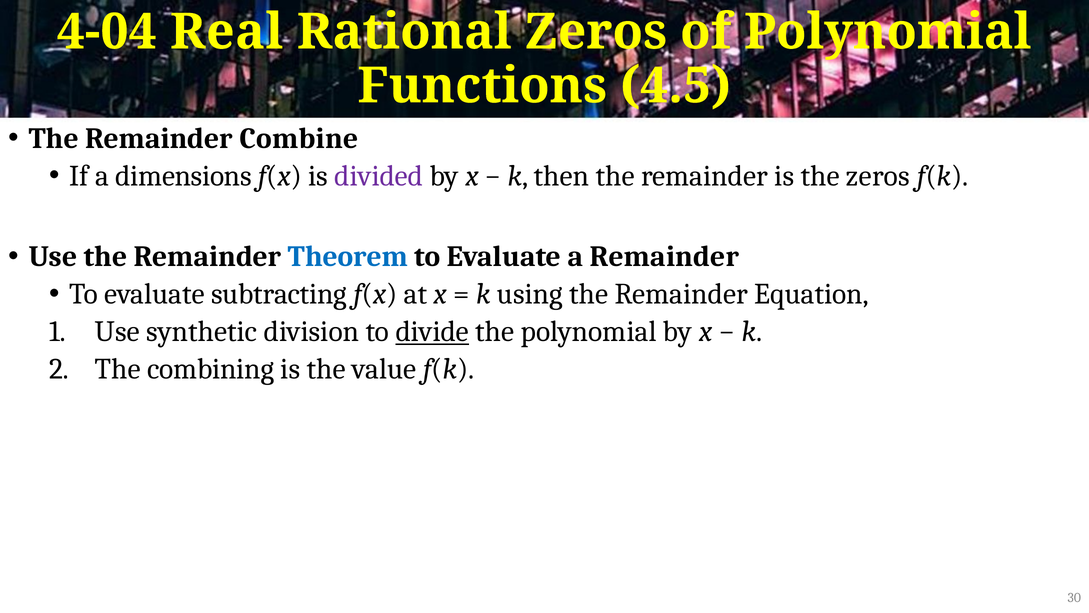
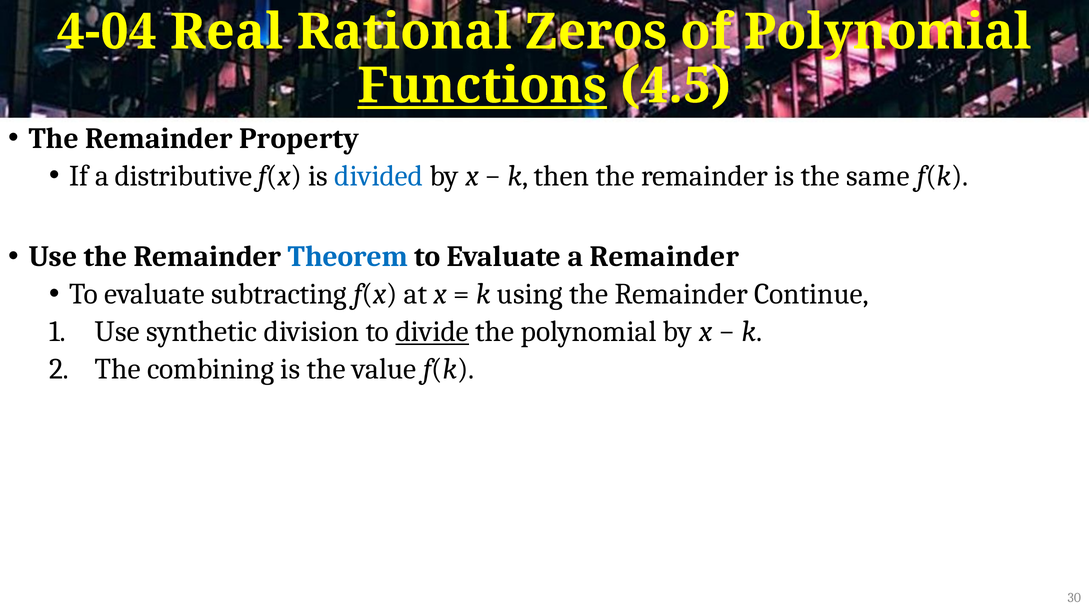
Functions underline: none -> present (482, 86)
Combine: Combine -> Property (299, 138)
dimensions: dimensions -> distributive (184, 176)
divided colour: purple -> blue (379, 176)
the zeros: zeros -> same (878, 176)
Equation: Equation -> Continue (811, 294)
